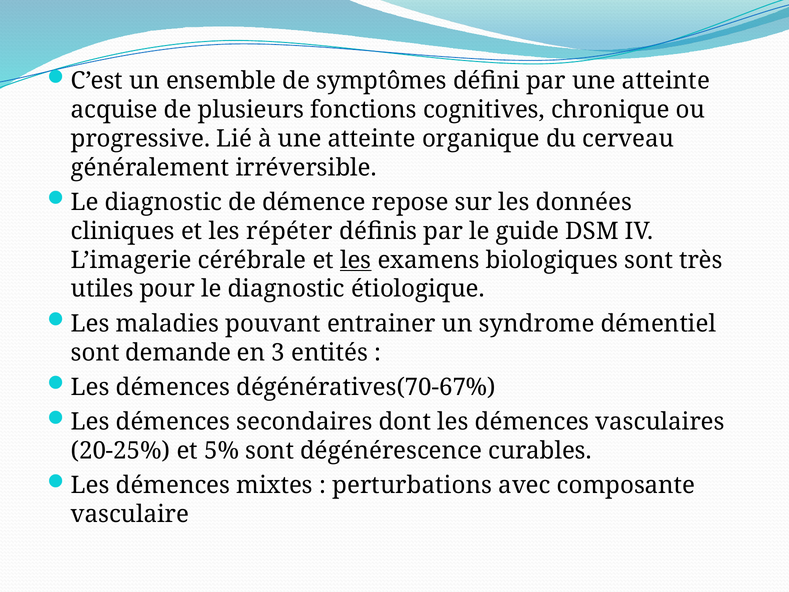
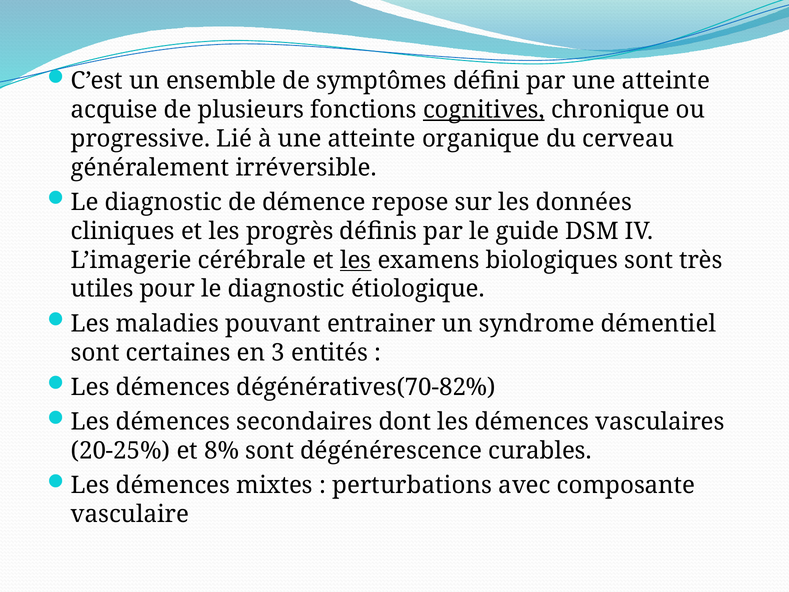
cognitives underline: none -> present (484, 110)
répéter: répéter -> progrès (290, 231)
demande: demande -> certaines (178, 352)
dégénératives(70-67%: dégénératives(70-67% -> dégénératives(70-82% (366, 387)
5%: 5% -> 8% (222, 451)
